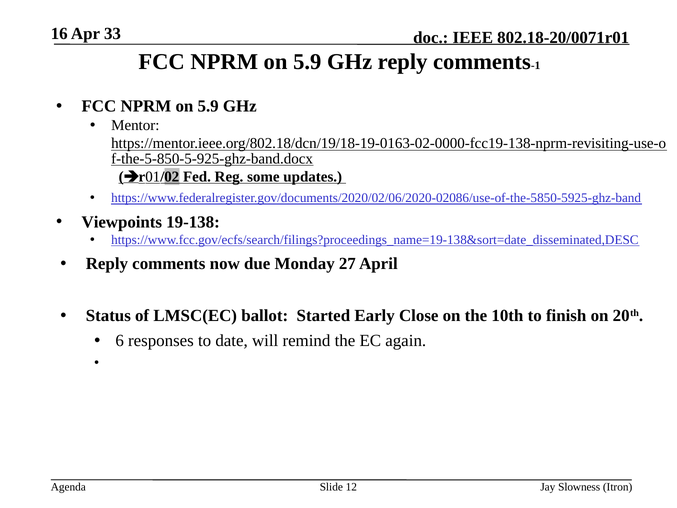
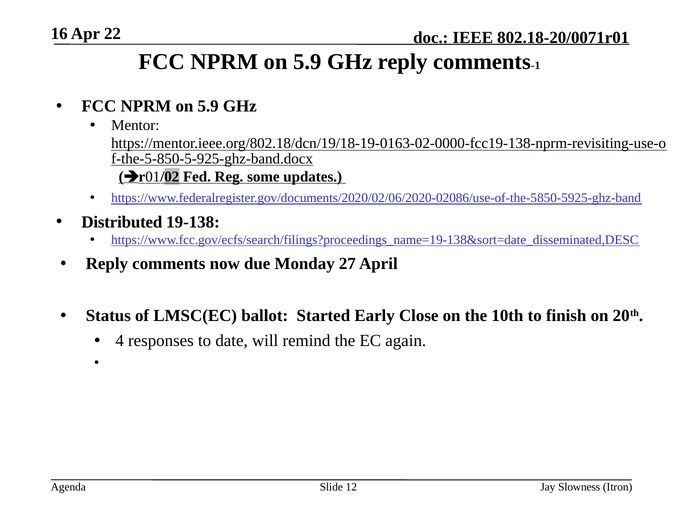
33: 33 -> 22 (112, 34)
Viewpoints: Viewpoints -> Distributed (122, 222)
6: 6 -> 4 (120, 341)
